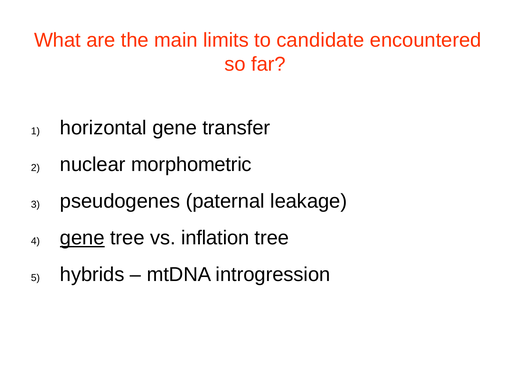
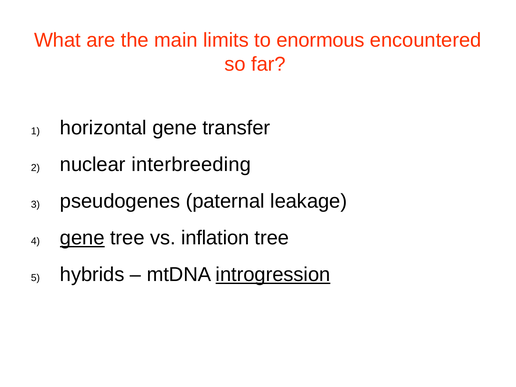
candidate: candidate -> enormous (321, 40)
morphometric: morphometric -> interbreeding (191, 165)
introgression underline: none -> present (273, 275)
